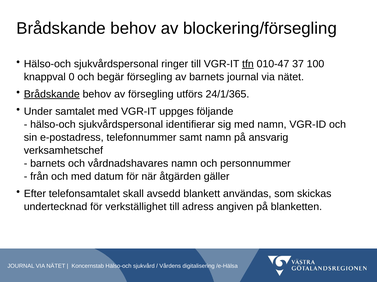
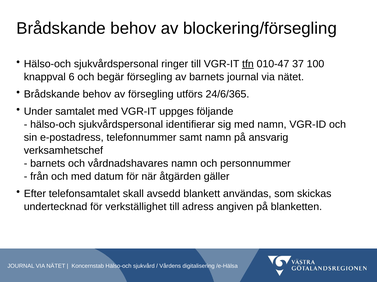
0: 0 -> 6 (72, 77)
Brådskande underline: present -> none (52, 94)
24/1/365: 24/1/365 -> 24/6/365 (227, 94)
